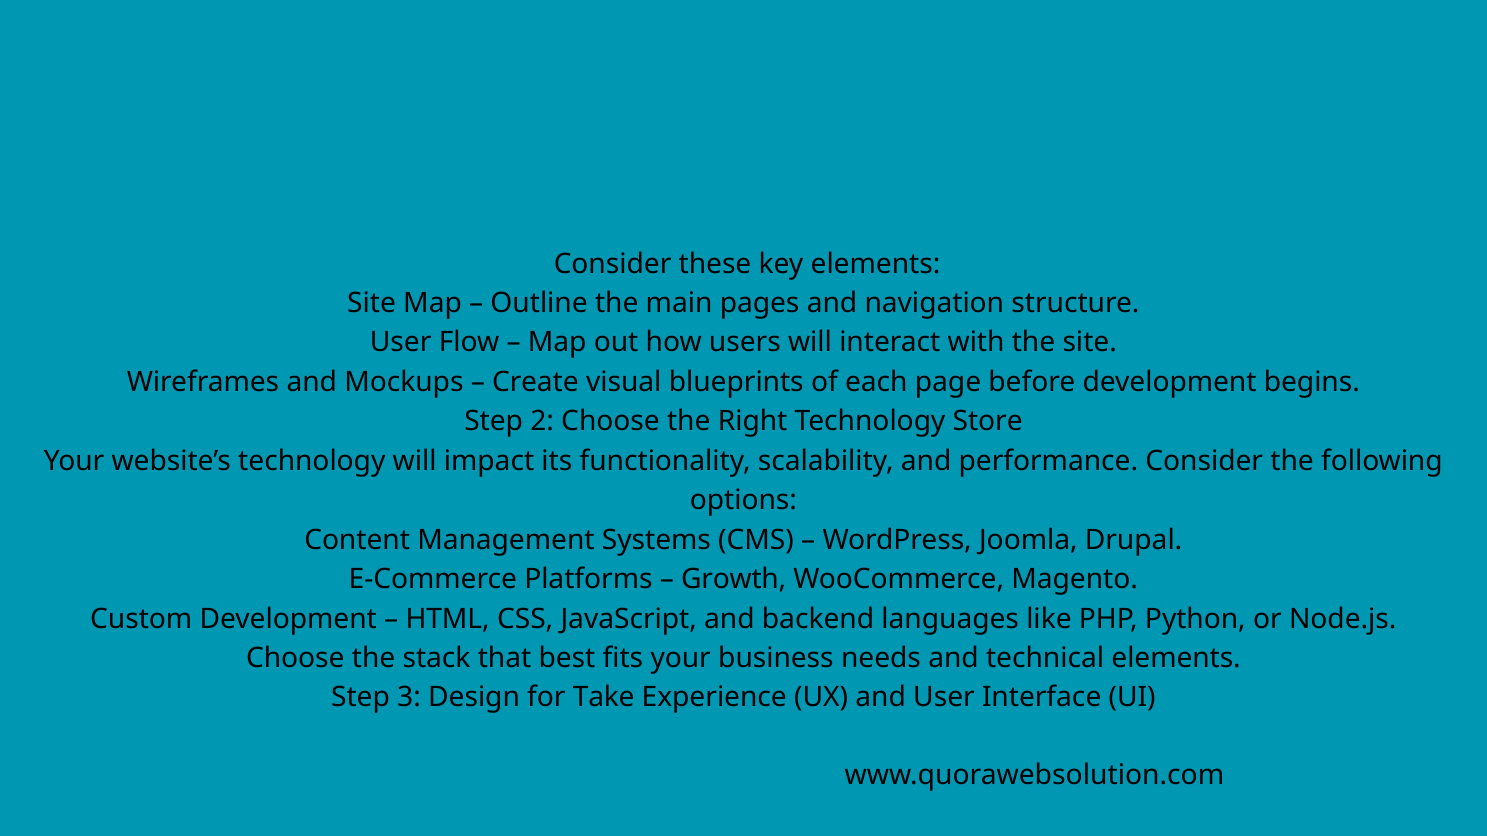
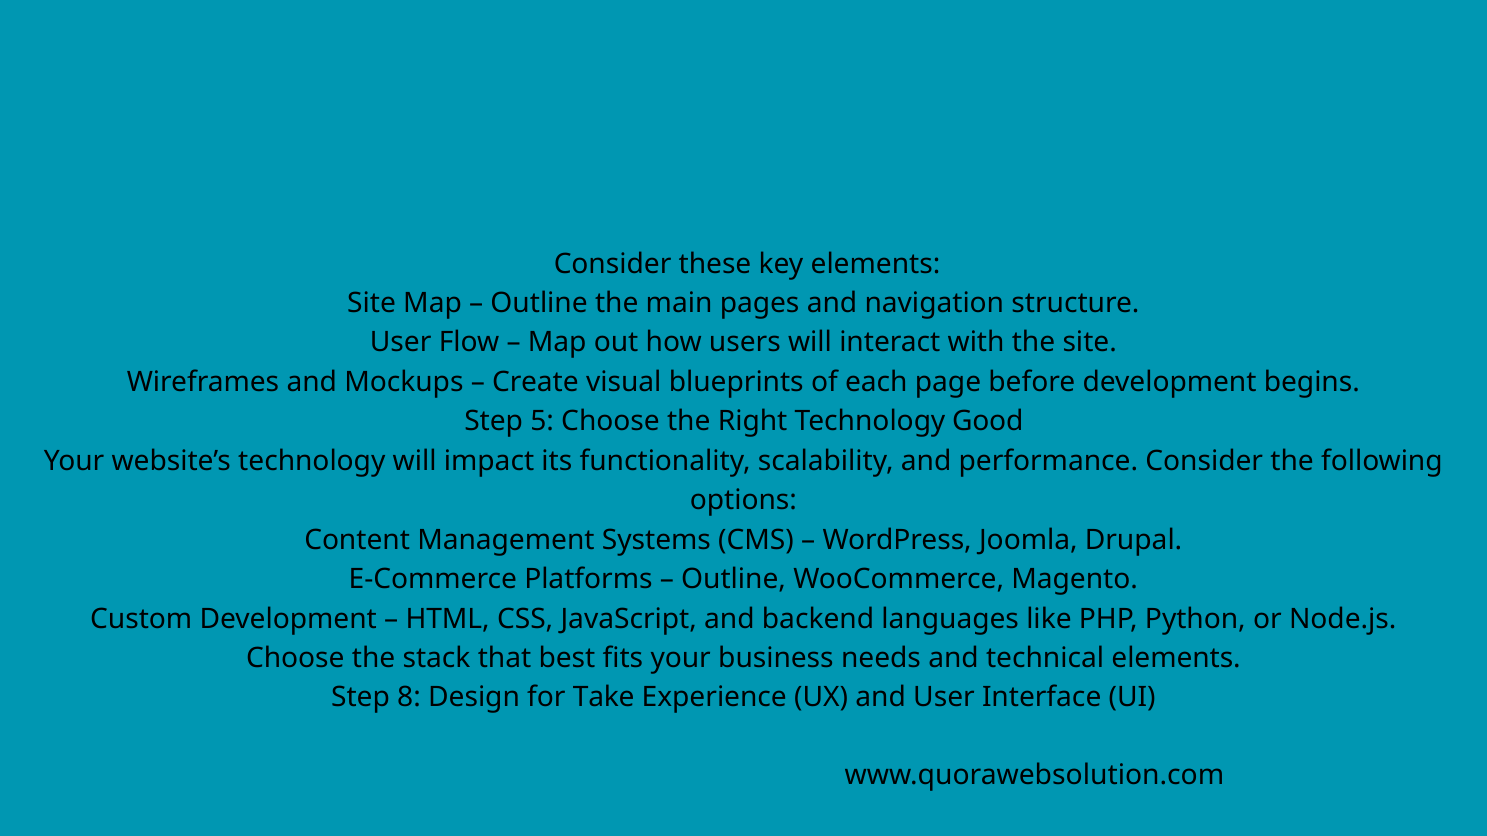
2: 2 -> 5 (542, 422)
Store: Store -> Good (988, 422)
Growth: Growth -> Outline (734, 580)
3: 3 -> 8 (409, 698)
